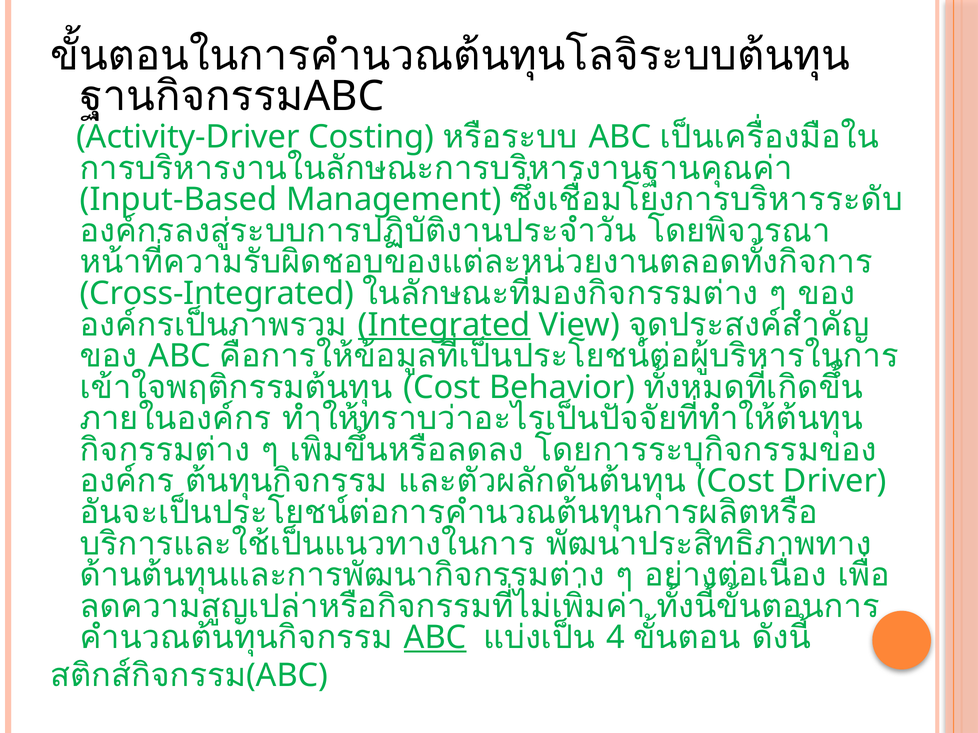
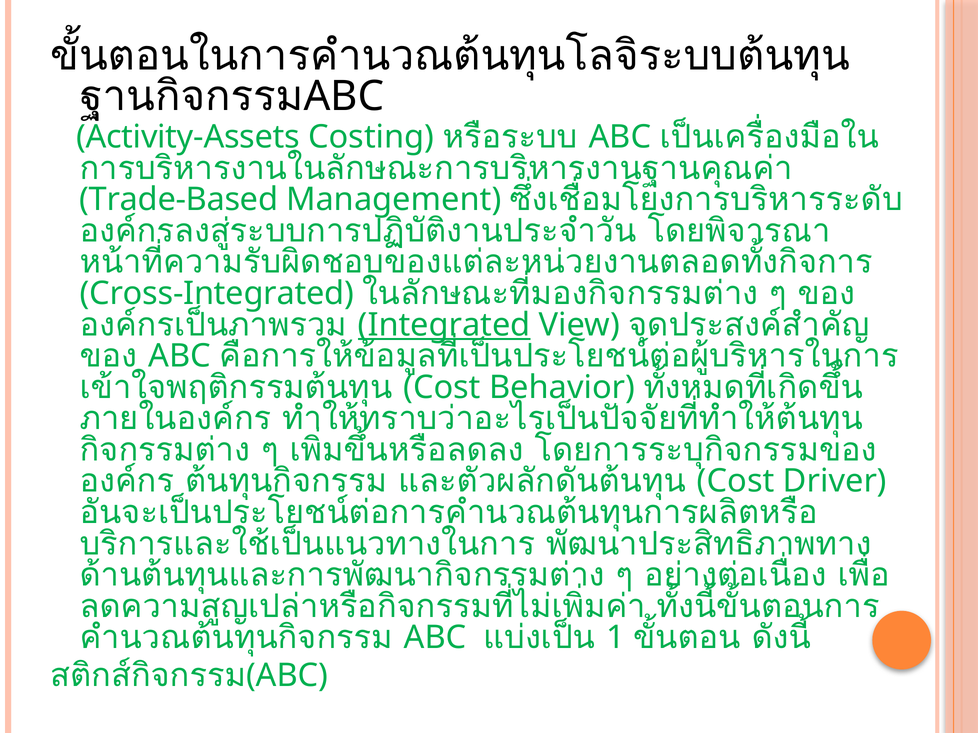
Activity-Driver: Activity-Driver -> Activity-Assets (188, 137)
Input-Based: Input-Based -> Trade-Based (179, 200)
ABC underline: present -> none (435, 638)
4: 4 -> 1 (615, 638)
